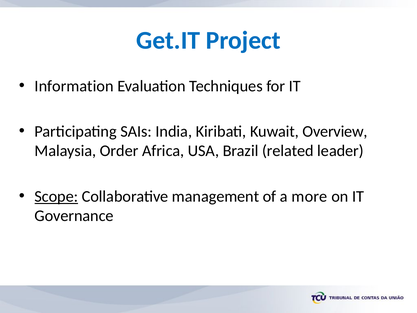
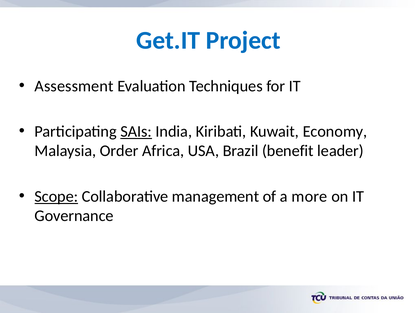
Information: Information -> Assessment (74, 86)
SAIs underline: none -> present (136, 131)
Overview: Overview -> Economy (335, 131)
related: related -> benefit (288, 151)
